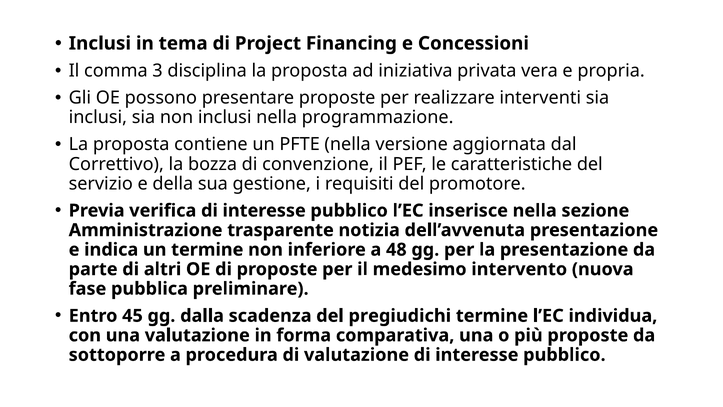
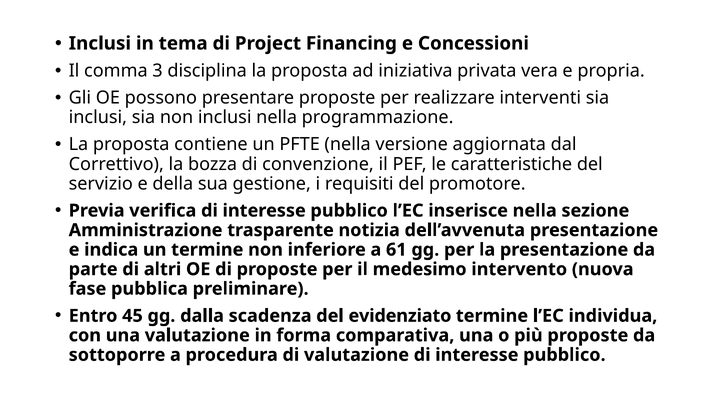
48: 48 -> 61 (396, 250)
pregiudichi: pregiudichi -> evidenziato (400, 316)
